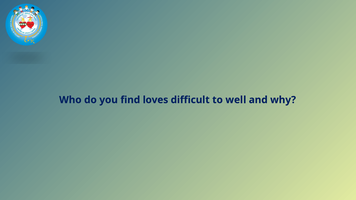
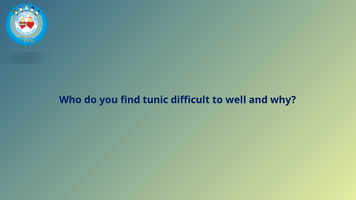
loves: loves -> tunic (155, 100)
